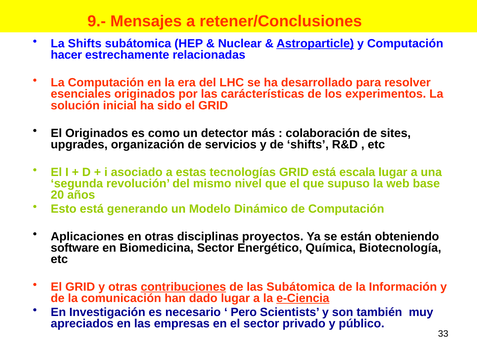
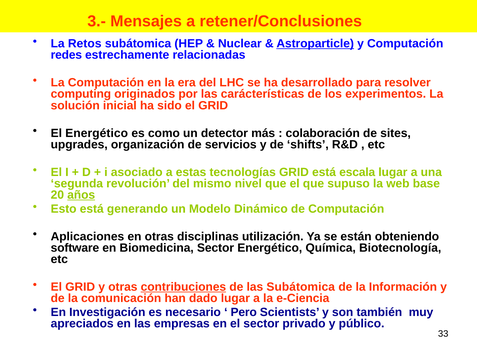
9.-: 9.- -> 3.- (97, 21)
La Shifts: Shifts -> Retos (85, 44)
hacer: hacer -> redes (66, 55)
esenciales: esenciales -> computing (81, 94)
El Originados: Originados -> Energético (97, 133)
años underline: none -> present (81, 195)
proyectos: proyectos -> utilización (273, 237)
e-Ciencia underline: present -> none (303, 299)
